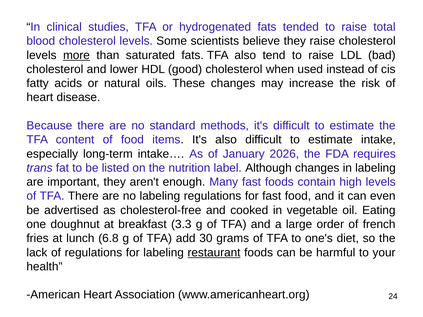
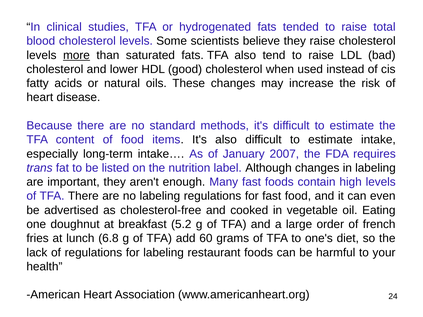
2026: 2026 -> 2007 (284, 154)
3.3: 3.3 -> 5.2 (181, 224)
30: 30 -> 60 (206, 239)
restaurant underline: present -> none (214, 253)
